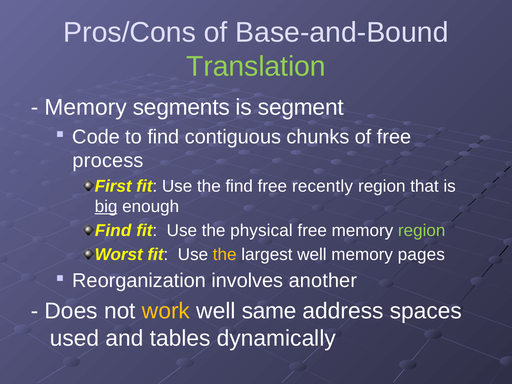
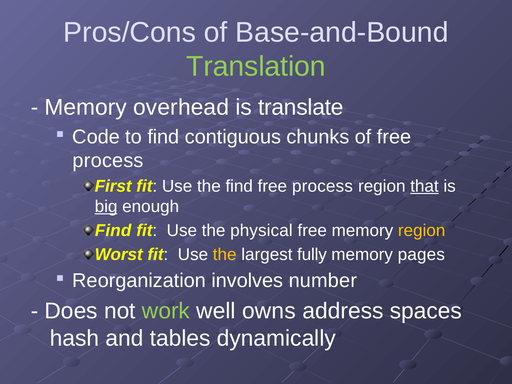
segments: segments -> overhead (181, 107)
segment: segment -> translate (301, 107)
recently: recently -> process (322, 186)
that underline: none -> present (424, 186)
region colour: light green -> yellow (422, 230)
largest well: well -> fully (312, 254)
another: another -> number (323, 281)
work colour: yellow -> light green (166, 311)
same: same -> owns (269, 311)
used: used -> hash (75, 338)
